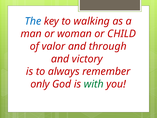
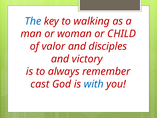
through: through -> disciples (108, 46)
only: only -> cast (40, 84)
with colour: green -> blue (94, 84)
